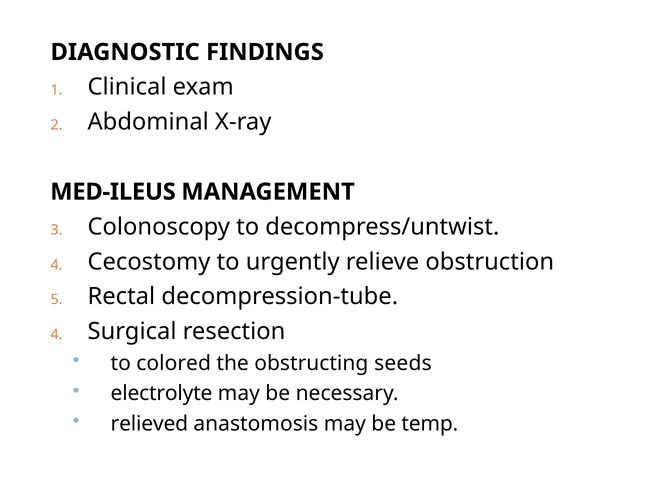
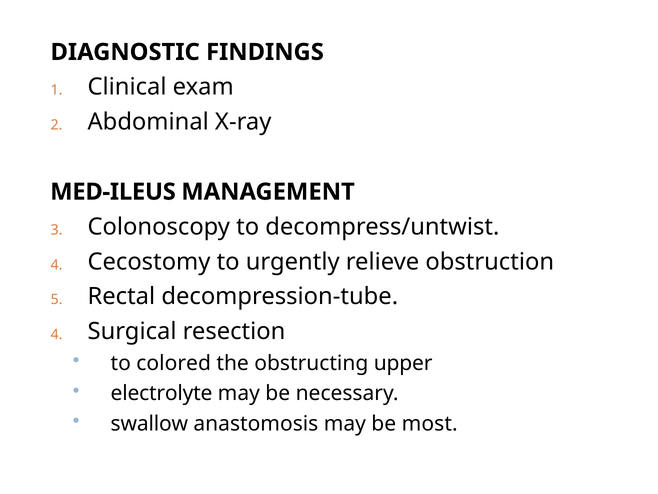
seeds: seeds -> upper (403, 363)
relieved: relieved -> swallow (149, 423)
temp: temp -> most (430, 423)
